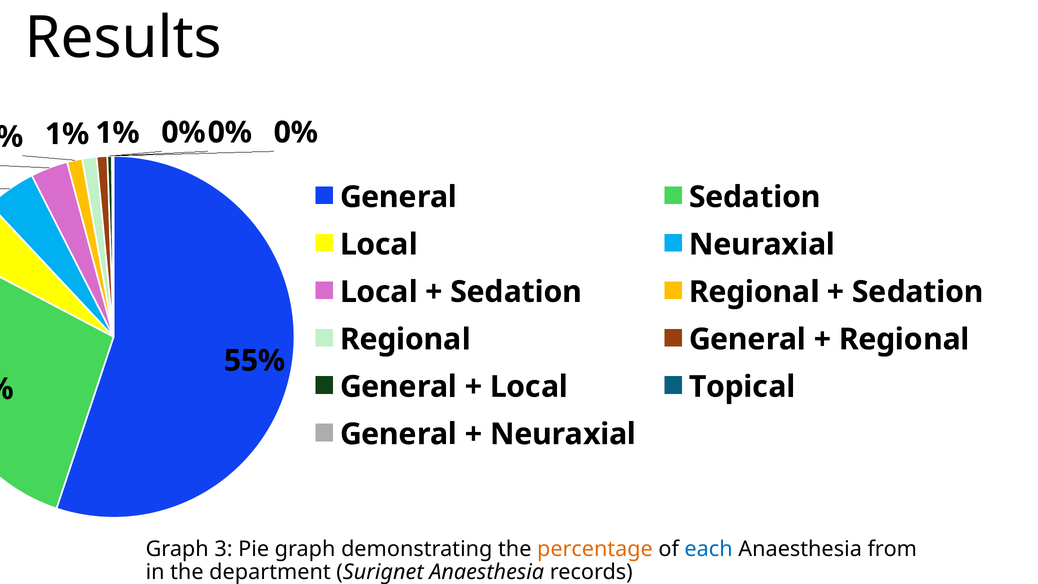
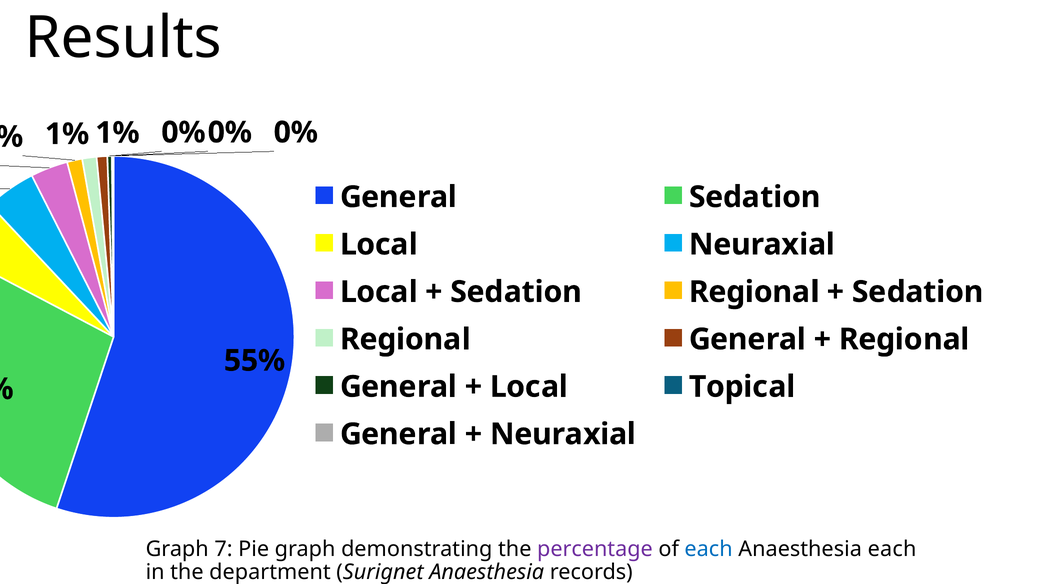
3: 3 -> 7 (224, 549)
percentage colour: orange -> purple (595, 549)
Anaesthesia from: from -> each (892, 549)
